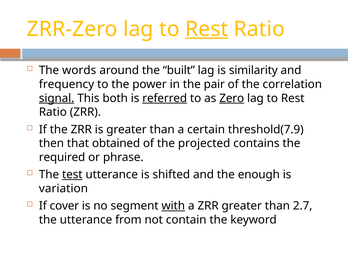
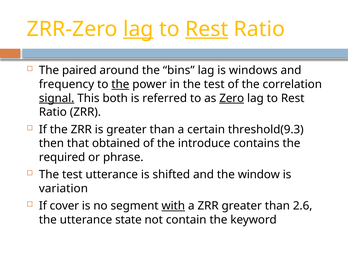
lag underline: none -> present (138, 29)
words: words -> paired (79, 70)
built: built -> bins (179, 70)
similarity: similarity -> windows (253, 70)
the underline: none -> present (120, 84)
in the pair: pair -> test (214, 84)
referred underline: present -> none (165, 98)
threshold(7.9: threshold(7.9 -> threshold(9.3 (266, 129)
projected: projected -> introduce (204, 143)
test underline: present -> none (72, 175)
enough: enough -> window (259, 175)
2.7: 2.7 -> 2.6 (303, 206)
from: from -> state (128, 220)
